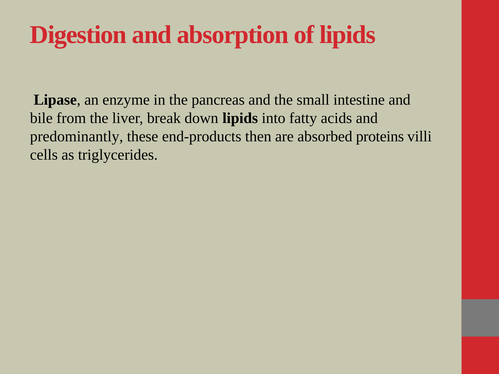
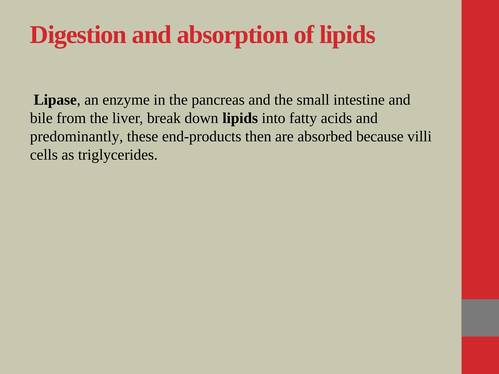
proteins: proteins -> because (380, 137)
